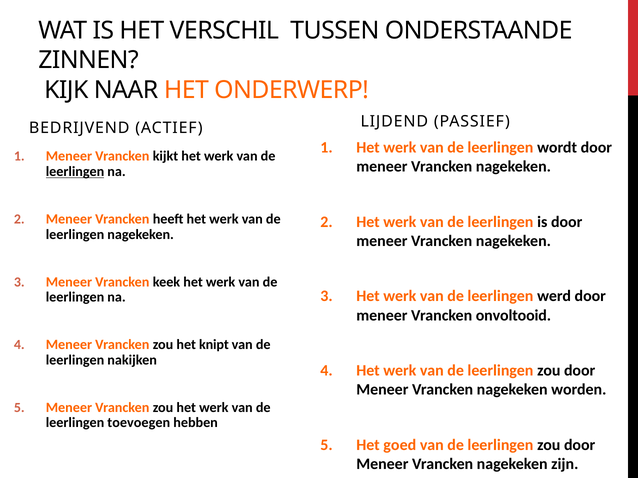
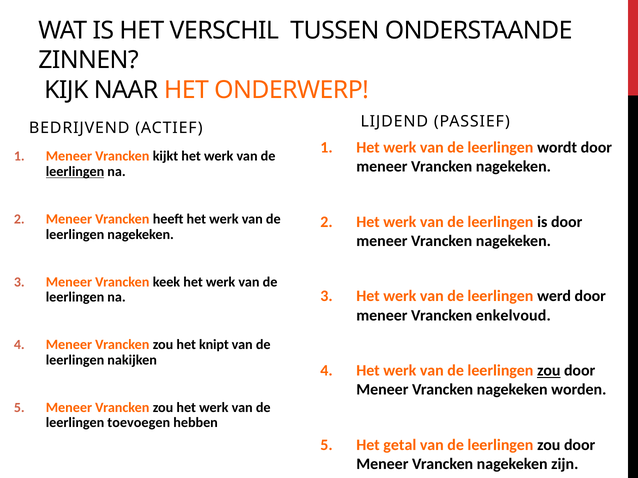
onvoltooid: onvoltooid -> enkelvoud (513, 316)
zou underline: none -> present (549, 371)
goed: goed -> getal (400, 445)
